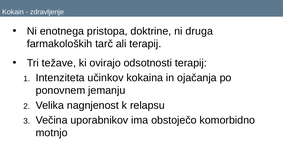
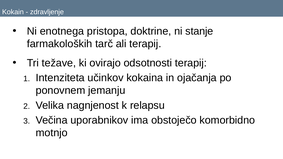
druga: druga -> stanje (199, 31)
